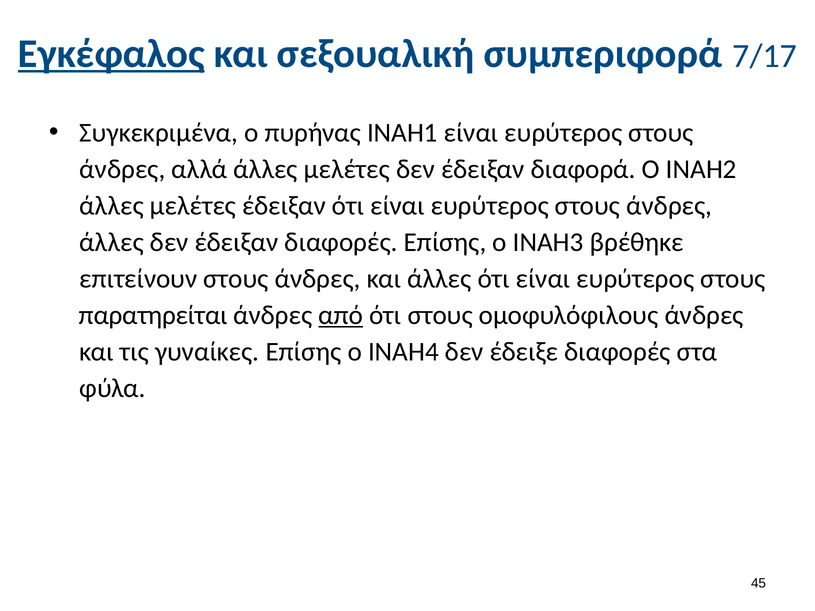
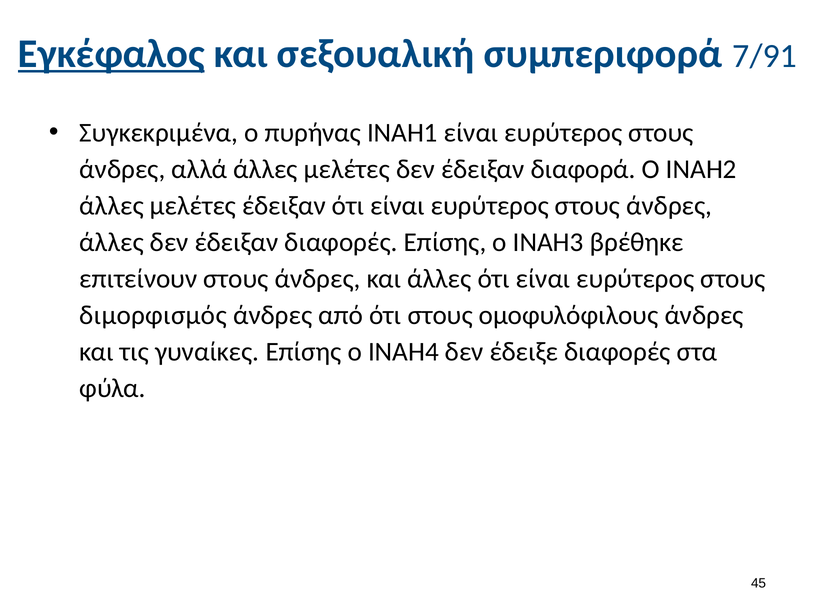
7/17: 7/17 -> 7/91 (765, 56)
παρατηρείται: παρατηρείται -> διμορφισμός (153, 315)
από underline: present -> none (341, 315)
